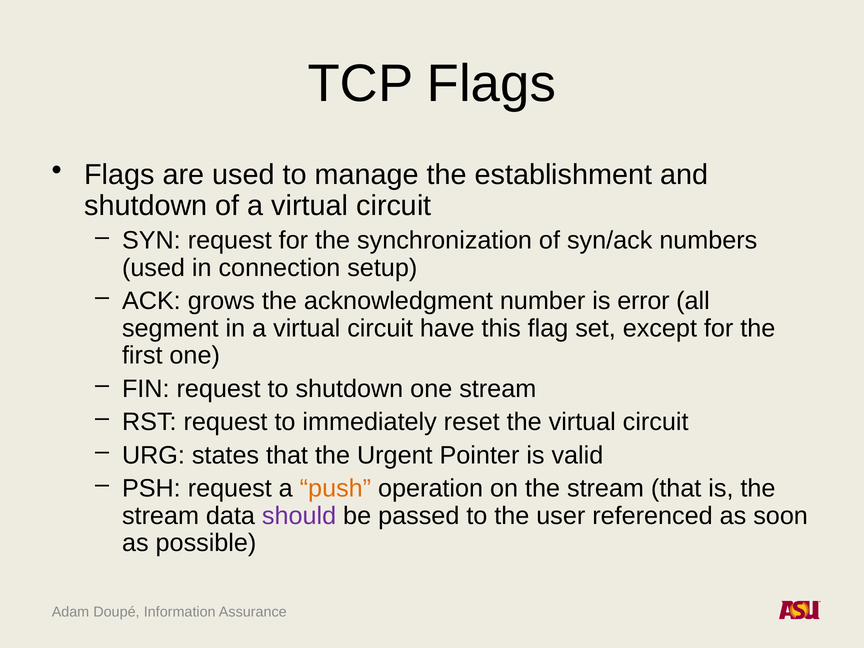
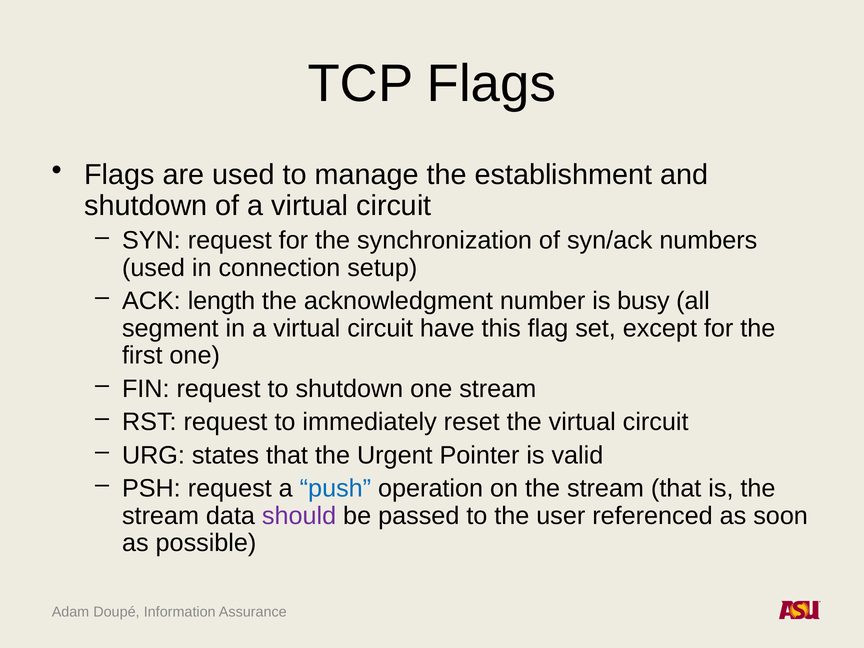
grows: grows -> length (221, 301)
error: error -> busy (643, 301)
push colour: orange -> blue (335, 489)
